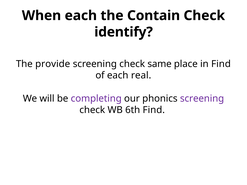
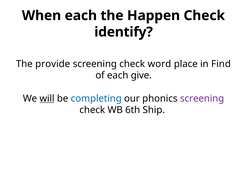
Contain: Contain -> Happen (154, 16)
same: same -> word (159, 64)
real: real -> give (141, 76)
will underline: none -> present (47, 99)
completing colour: purple -> blue (96, 99)
6th Find: Find -> Ship (154, 110)
